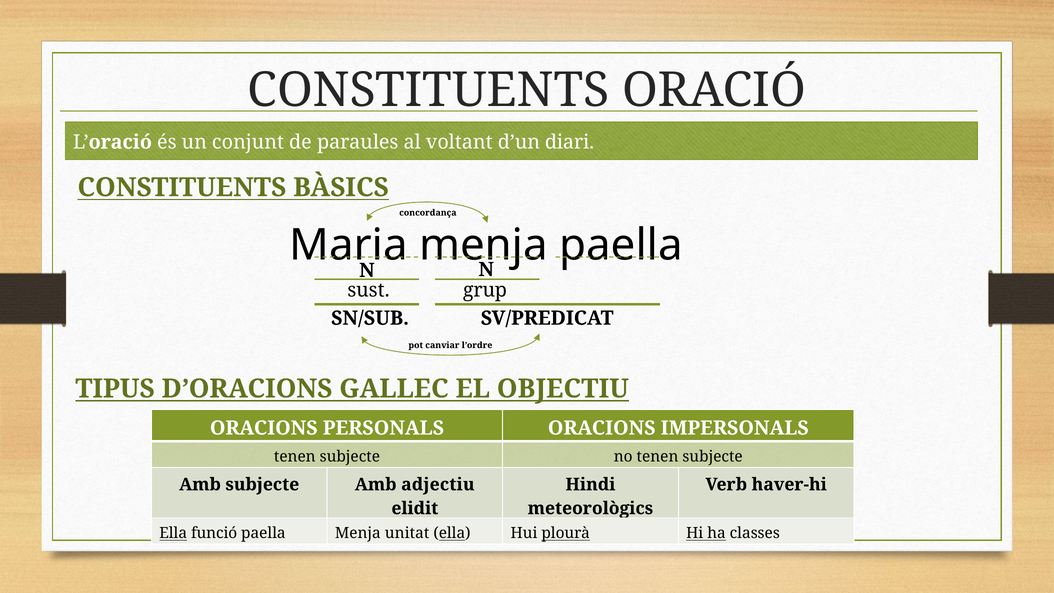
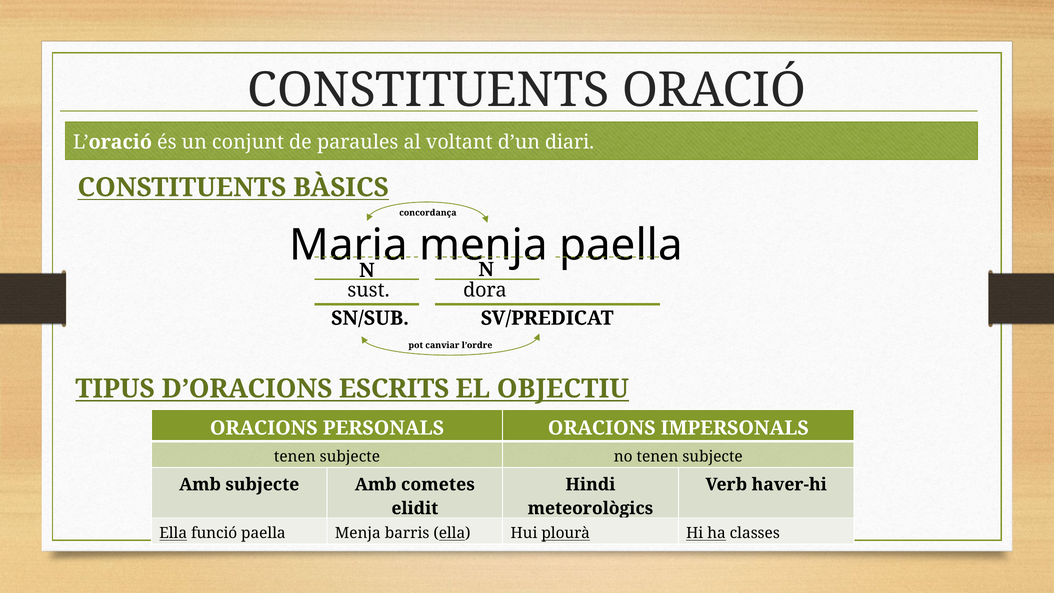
grup: grup -> dora (485, 290)
GALLEC: GALLEC -> ESCRITS (394, 389)
adjectiu: adjectiu -> cometes (438, 484)
unitat: unitat -> barris (407, 533)
